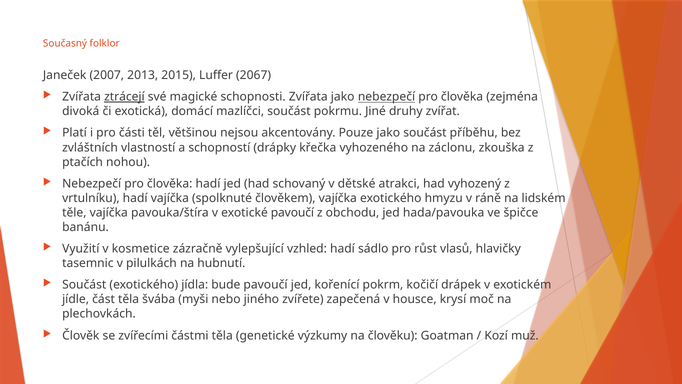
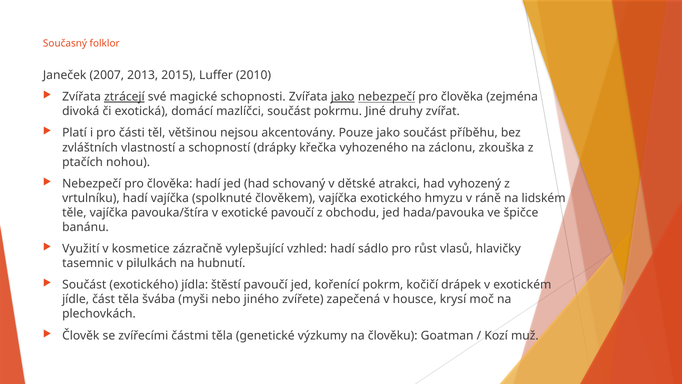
2067: 2067 -> 2010 (254, 75)
jako underline: none -> present (343, 97)
bude: bude -> štěstí (226, 285)
